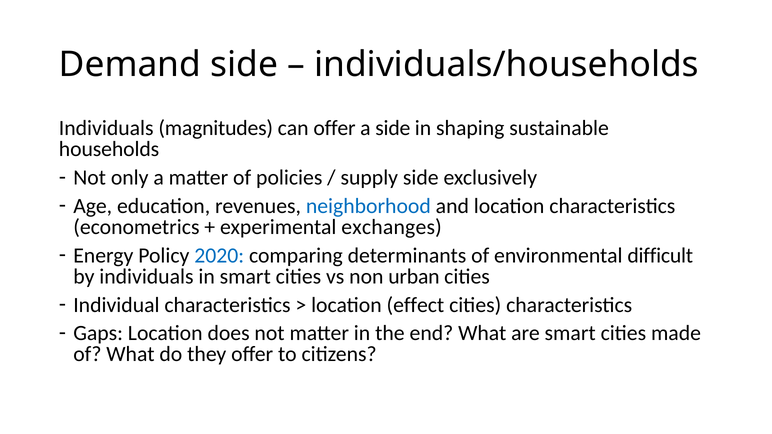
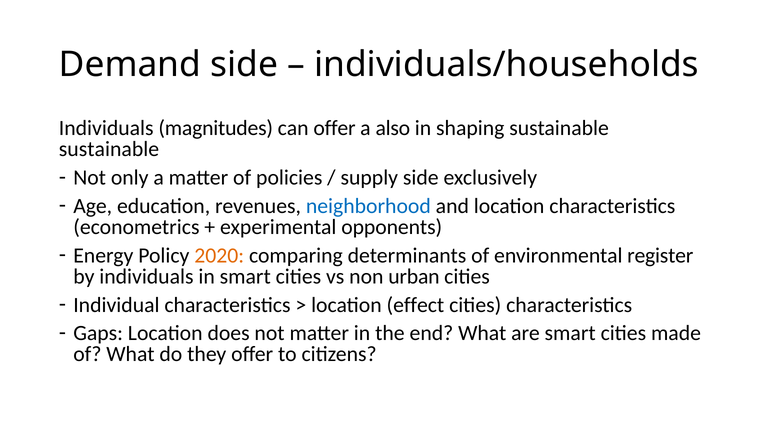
a side: side -> also (393, 128)
households: households -> sustainable (109, 149)
exchanges: exchanges -> opponents (392, 227)
2020 colour: blue -> orange (219, 256)
difficult: difficult -> register (660, 256)
